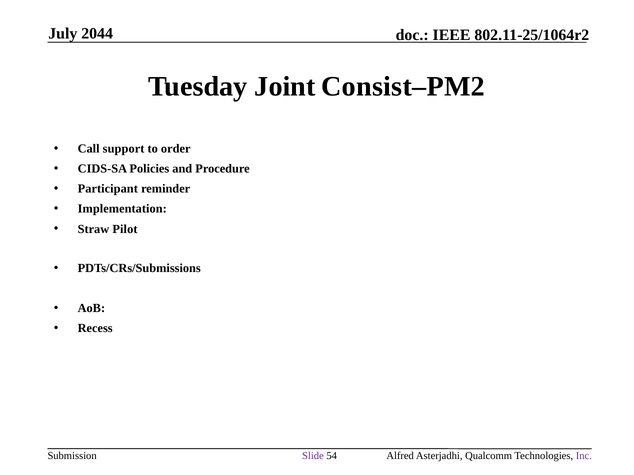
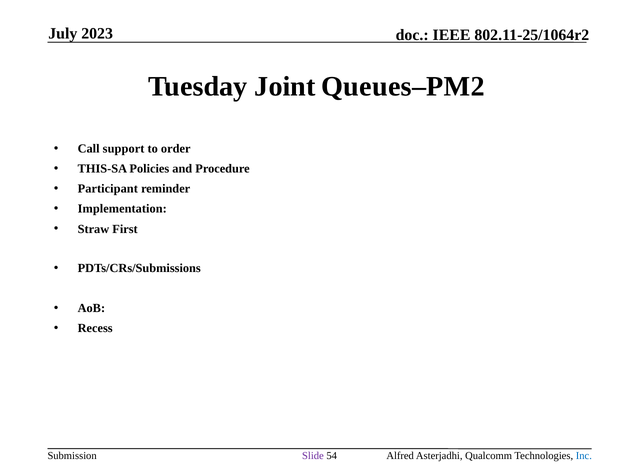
2044: 2044 -> 2023 (97, 34)
Consist–PM2: Consist–PM2 -> Queues–PM2 (403, 86)
CIDS-SA: CIDS-SA -> THIS-SA (102, 169)
Pilot: Pilot -> First (125, 229)
Inc colour: purple -> blue (584, 456)
